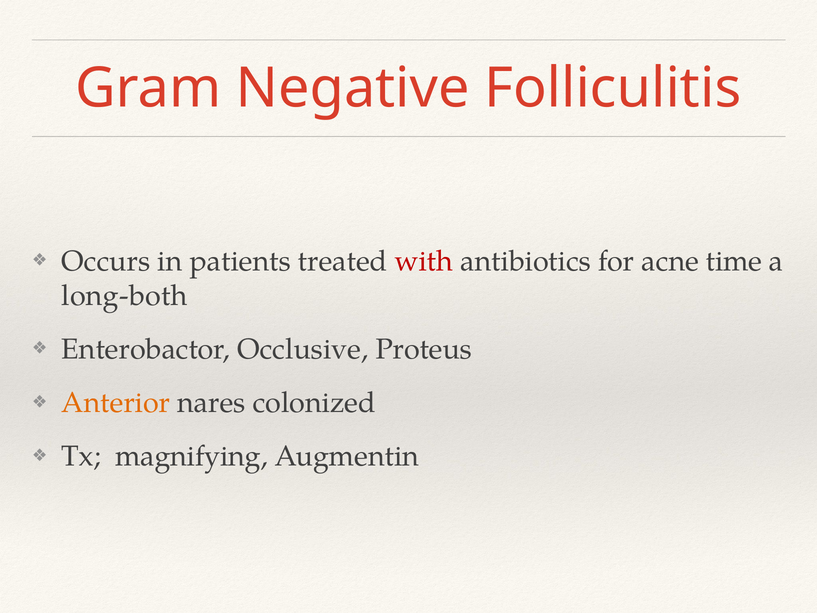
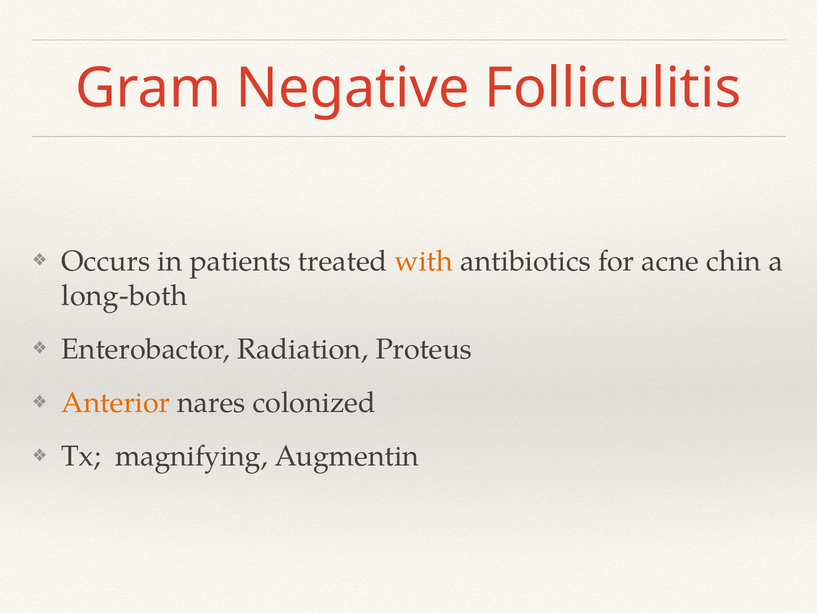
with colour: red -> orange (424, 261)
time: time -> chin (734, 261)
Occlusive: Occlusive -> Radiation (303, 349)
